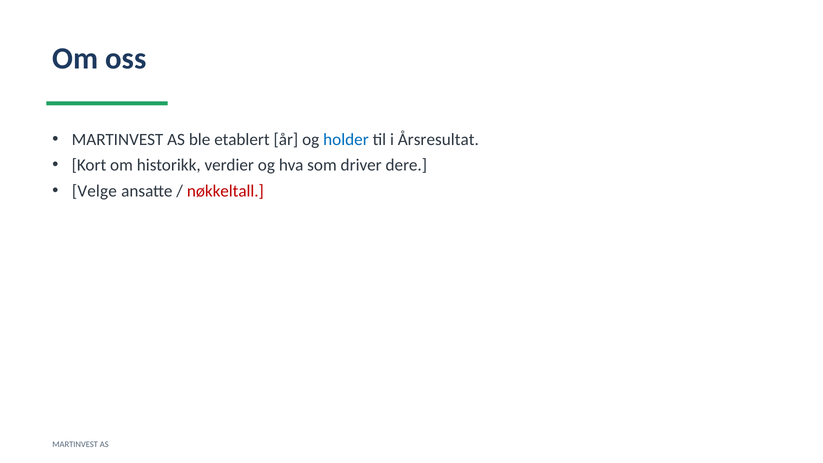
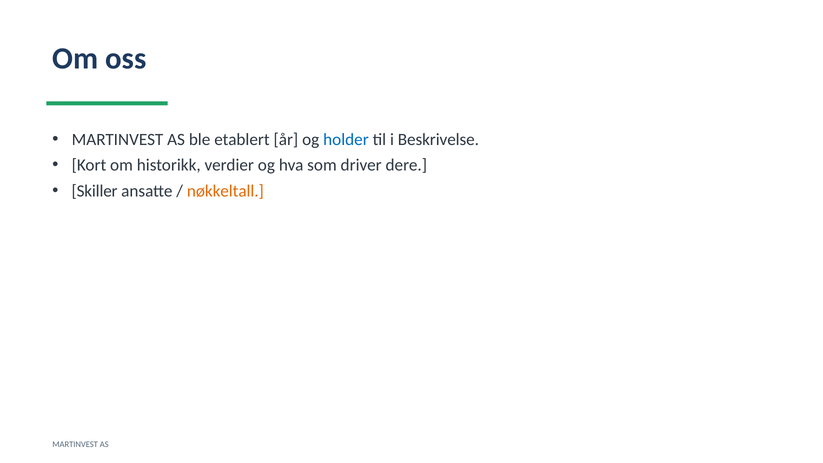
Årsresultat: Årsresultat -> Beskrivelse (438, 139)
Velge: Velge -> Skiller (95, 191)
nøkkeltall colour: red -> orange (225, 191)
